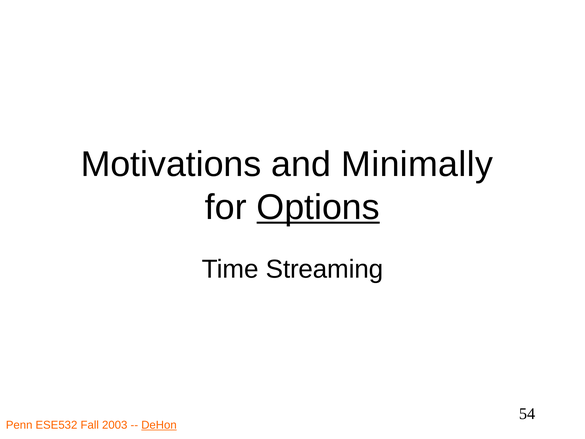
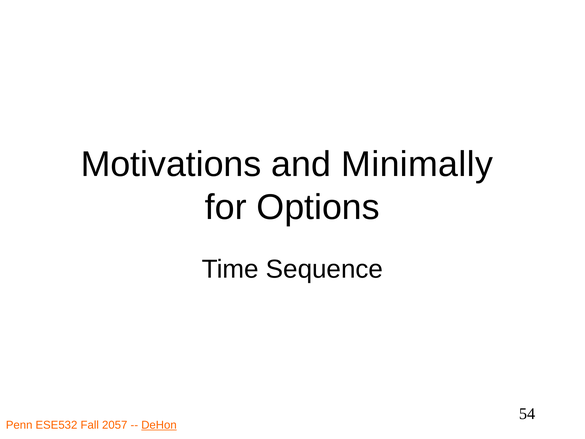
Options underline: present -> none (318, 207)
Streaming: Streaming -> Sequence (324, 269)
2003: 2003 -> 2057 (115, 425)
